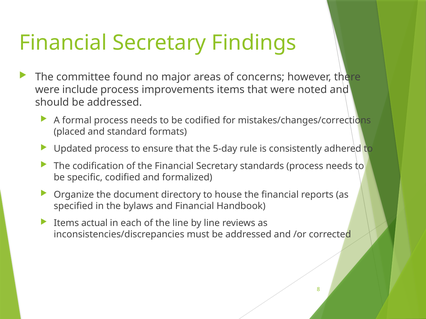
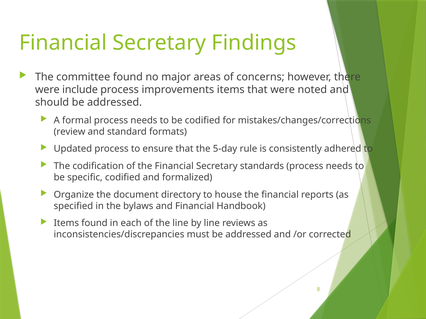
placed: placed -> review (70, 132)
Items actual: actual -> found (94, 224)
